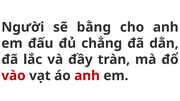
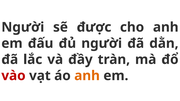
bằng: bằng -> được (94, 27)
đủ chẳng: chẳng -> người (102, 43)
anh colour: red -> orange (87, 76)
